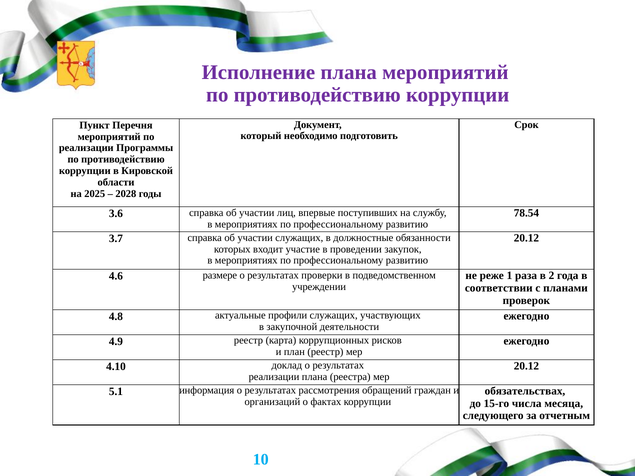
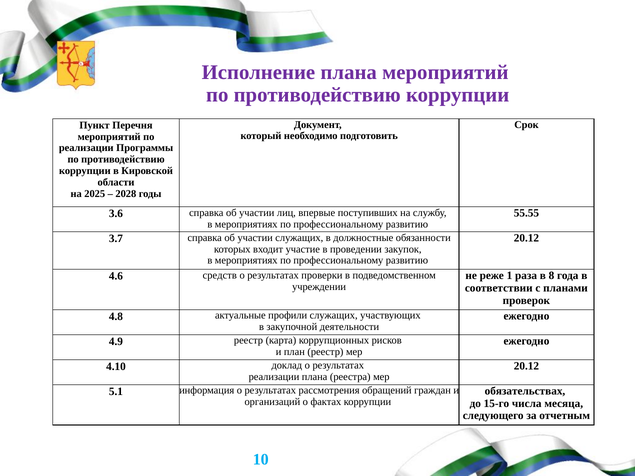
78.54: 78.54 -> 55.55 (526, 213)
2: 2 -> 8 (551, 276)
размере: размере -> средств (220, 275)
